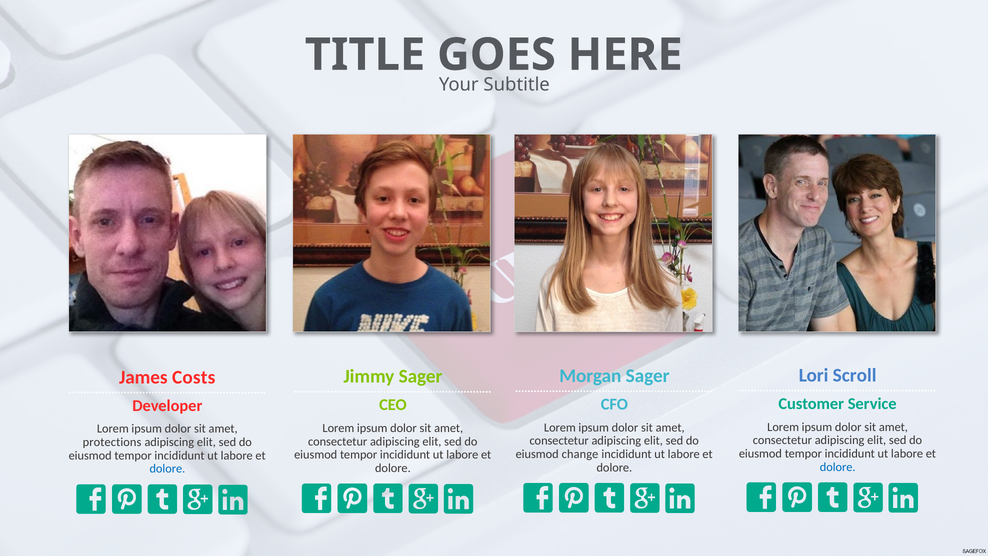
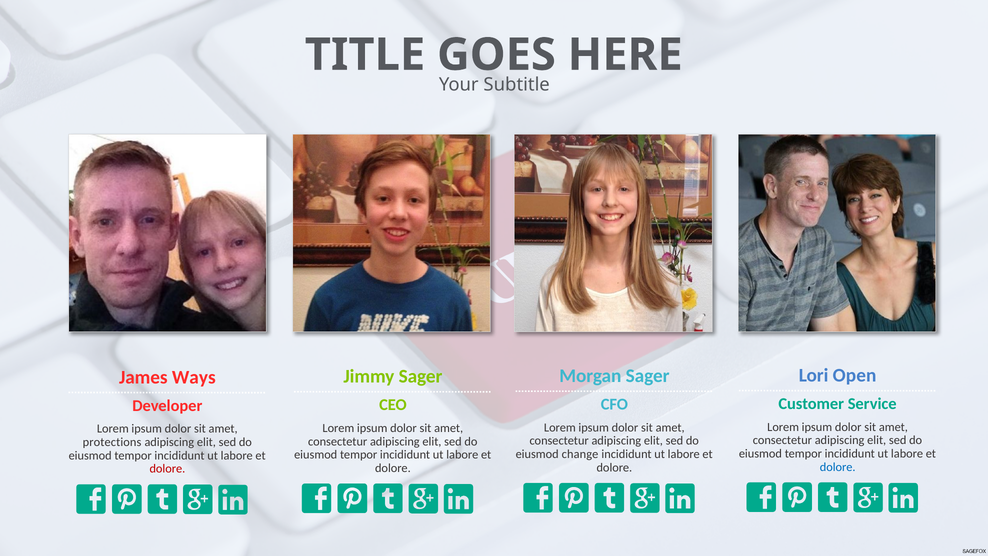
Scroll: Scroll -> Open (855, 375)
Costs: Costs -> Ways (194, 377)
dolore colour: blue -> red (167, 469)
